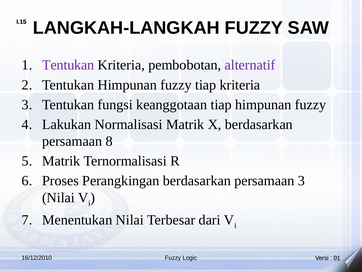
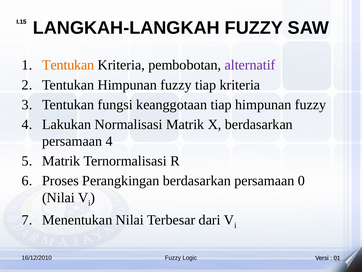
Tentukan colour: purple -> orange (68, 65)
persamaan 8: 8 -> 4 (109, 141)
persamaan 3: 3 -> 0 (301, 181)
